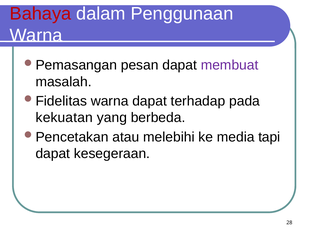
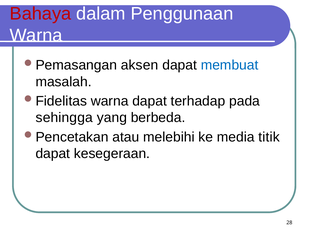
pesan: pesan -> aksen (140, 65)
membuat colour: purple -> blue (230, 65)
kekuatan: kekuatan -> sehingga (64, 118)
tapi: tapi -> titik (269, 137)
